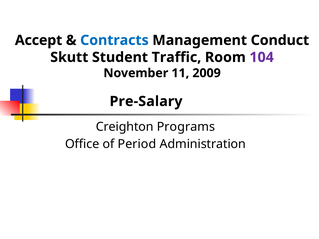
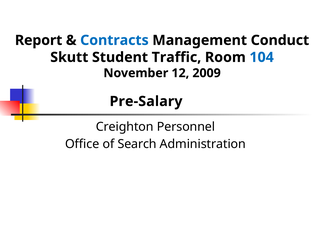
Accept: Accept -> Report (39, 40)
104 colour: purple -> blue (262, 57)
11: 11 -> 12 (180, 73)
Programs: Programs -> Personnel (186, 127)
Period: Period -> Search (137, 144)
